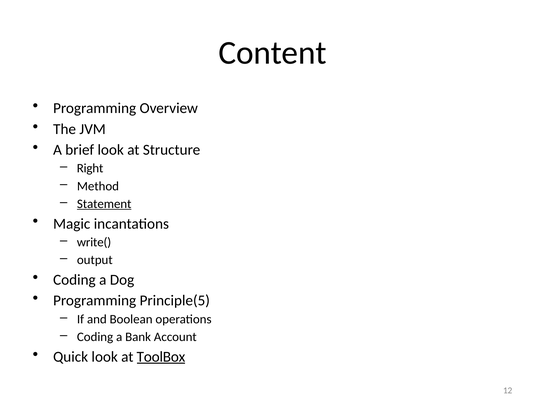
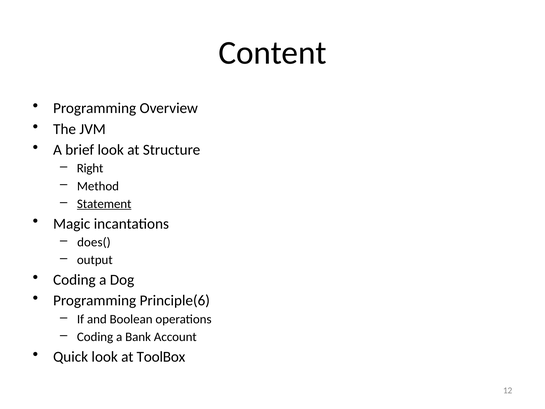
write(: write( -> does( (94, 242)
Principle(5: Principle(5 -> Principle(6 (175, 300)
ToolBox underline: present -> none (161, 357)
